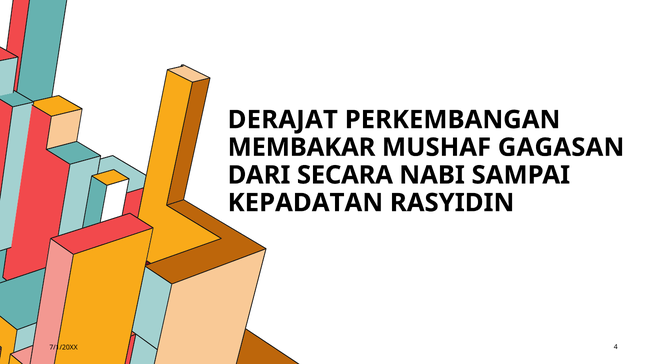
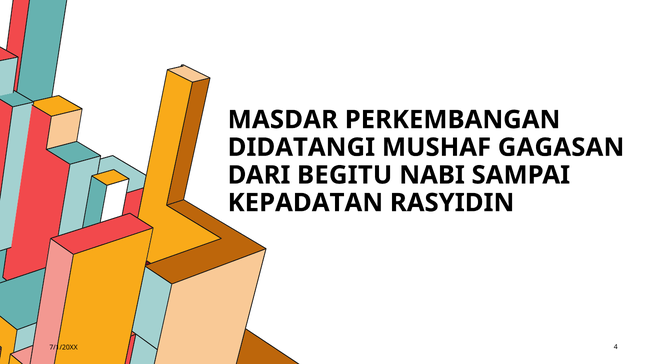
DERAJAT: DERAJAT -> MASDAR (283, 120)
MEMBAKAR: MEMBAKAR -> DIDATANGI (301, 148)
SECARA: SECARA -> BEGITU (345, 175)
